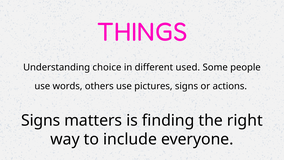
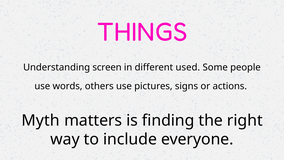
choice: choice -> screen (107, 67)
Signs: Signs -> Myth (41, 120)
